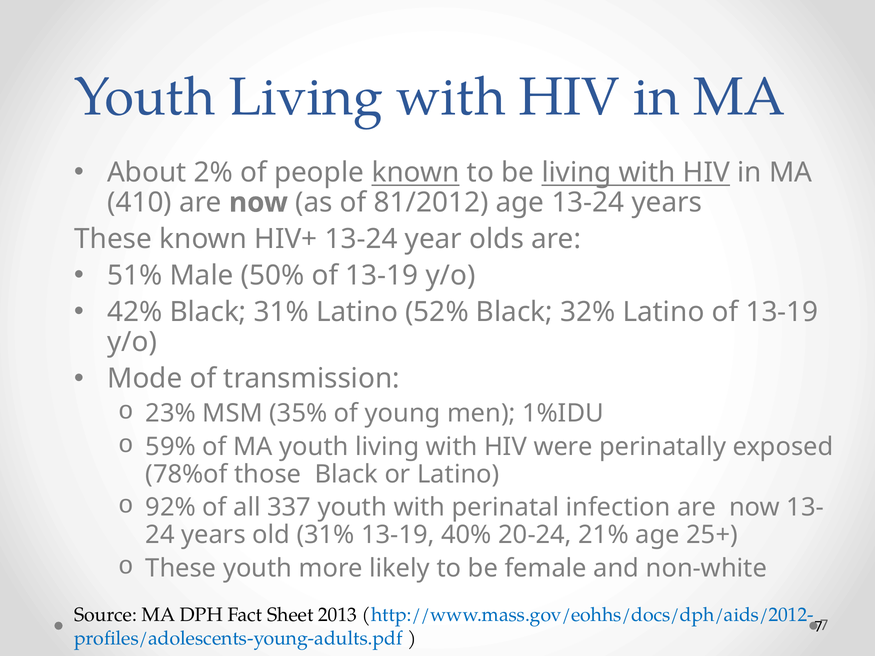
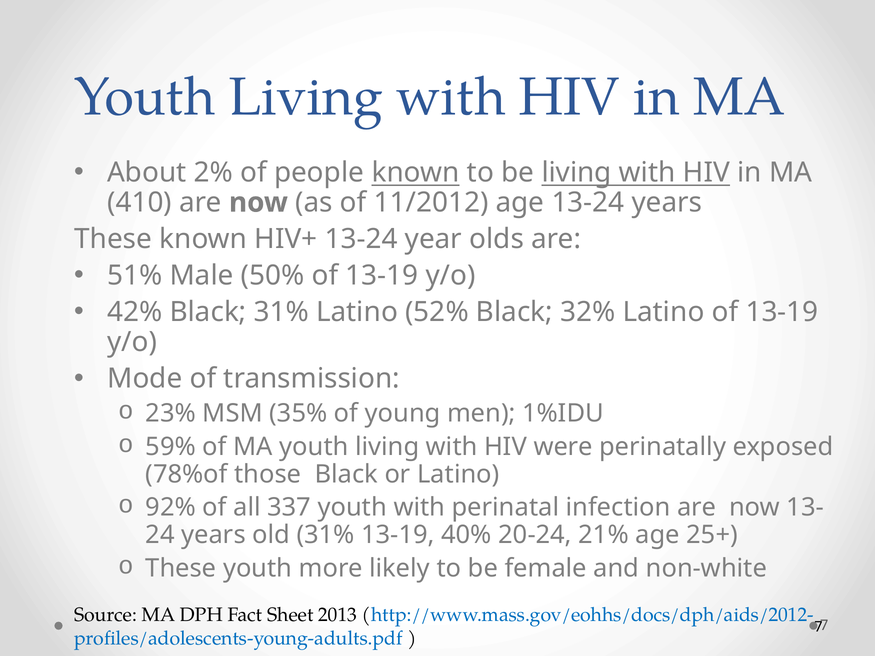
81/2012: 81/2012 -> 11/2012 (431, 203)
